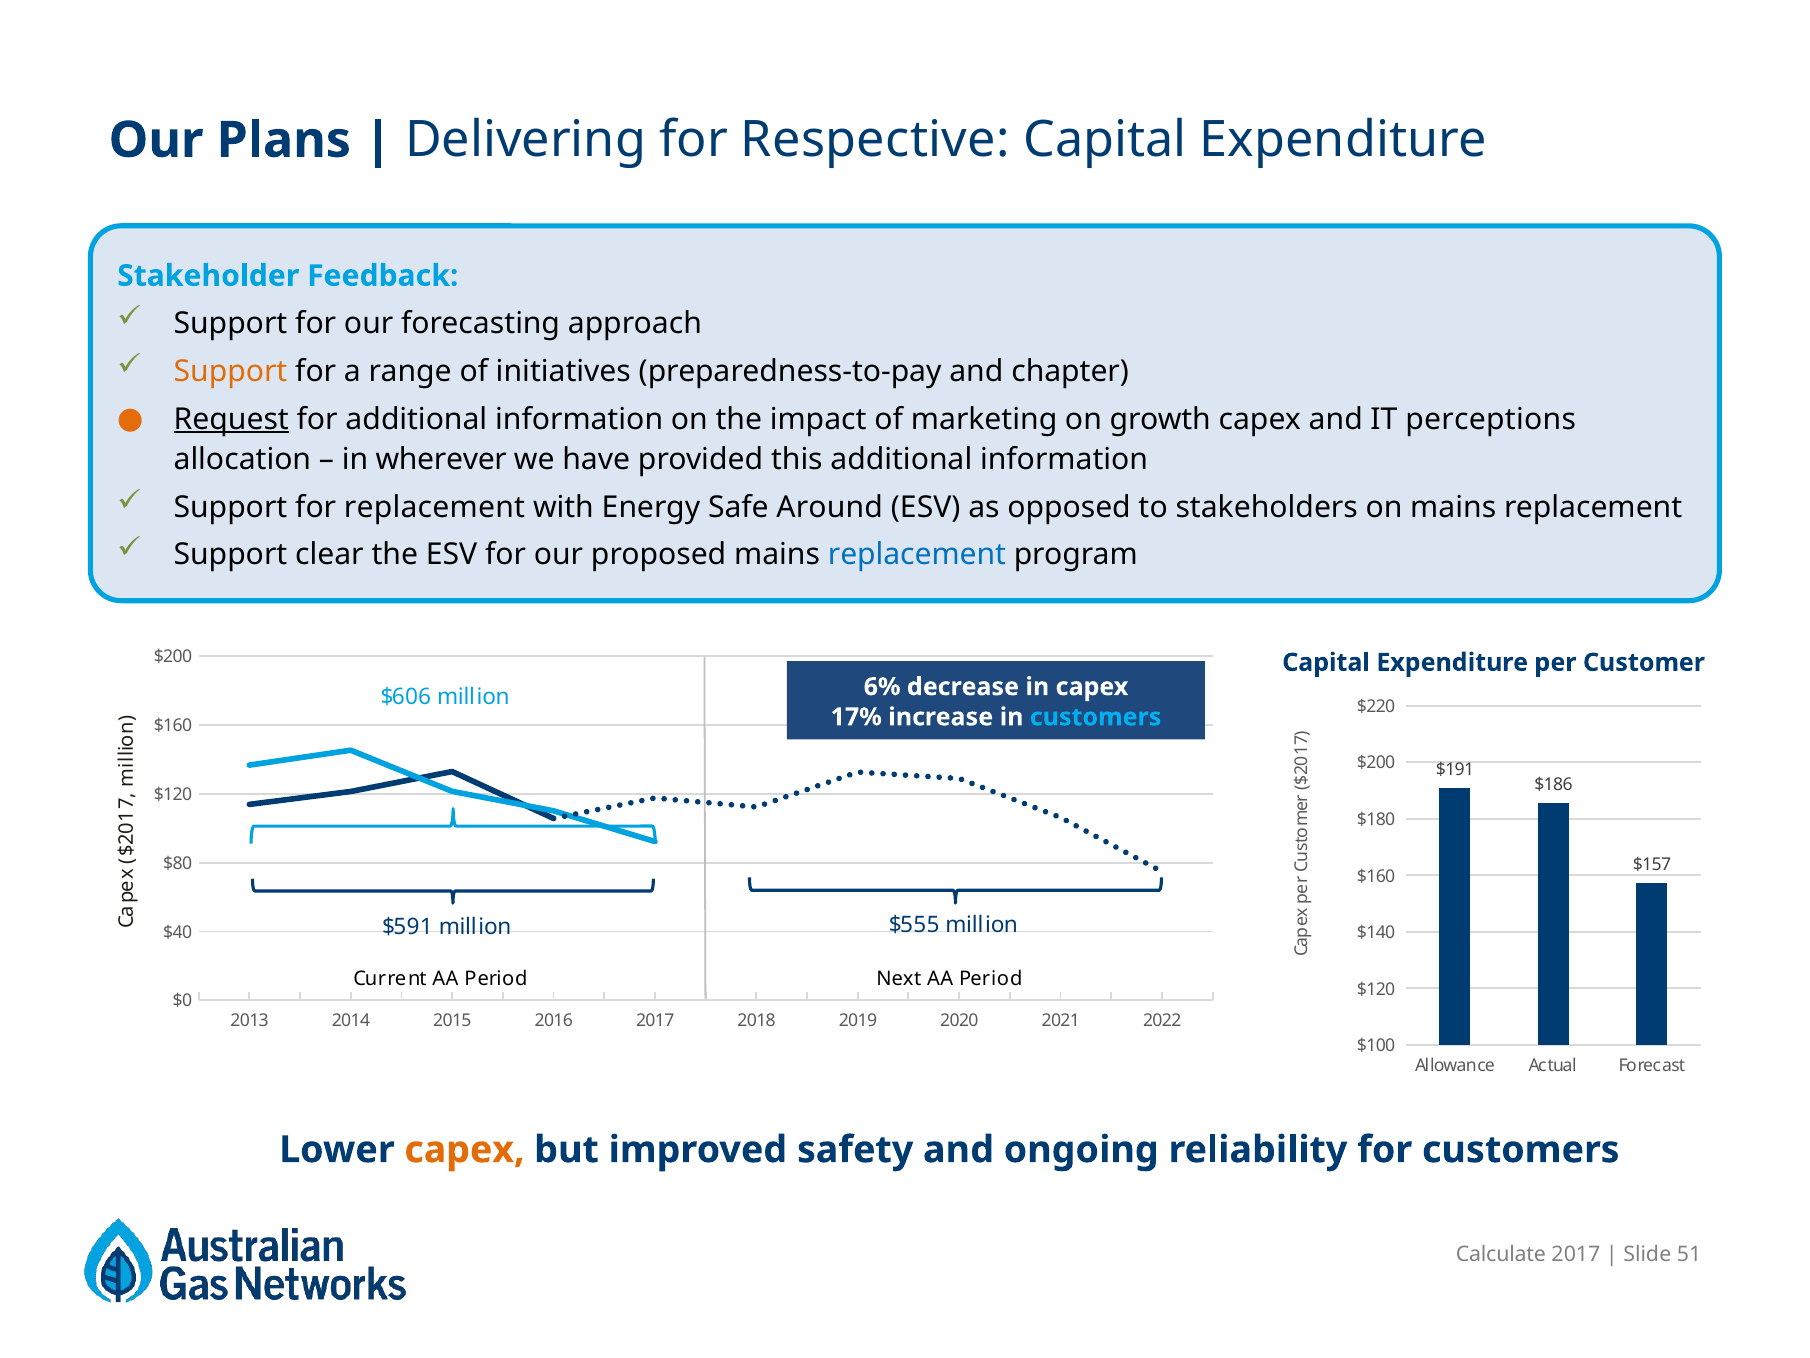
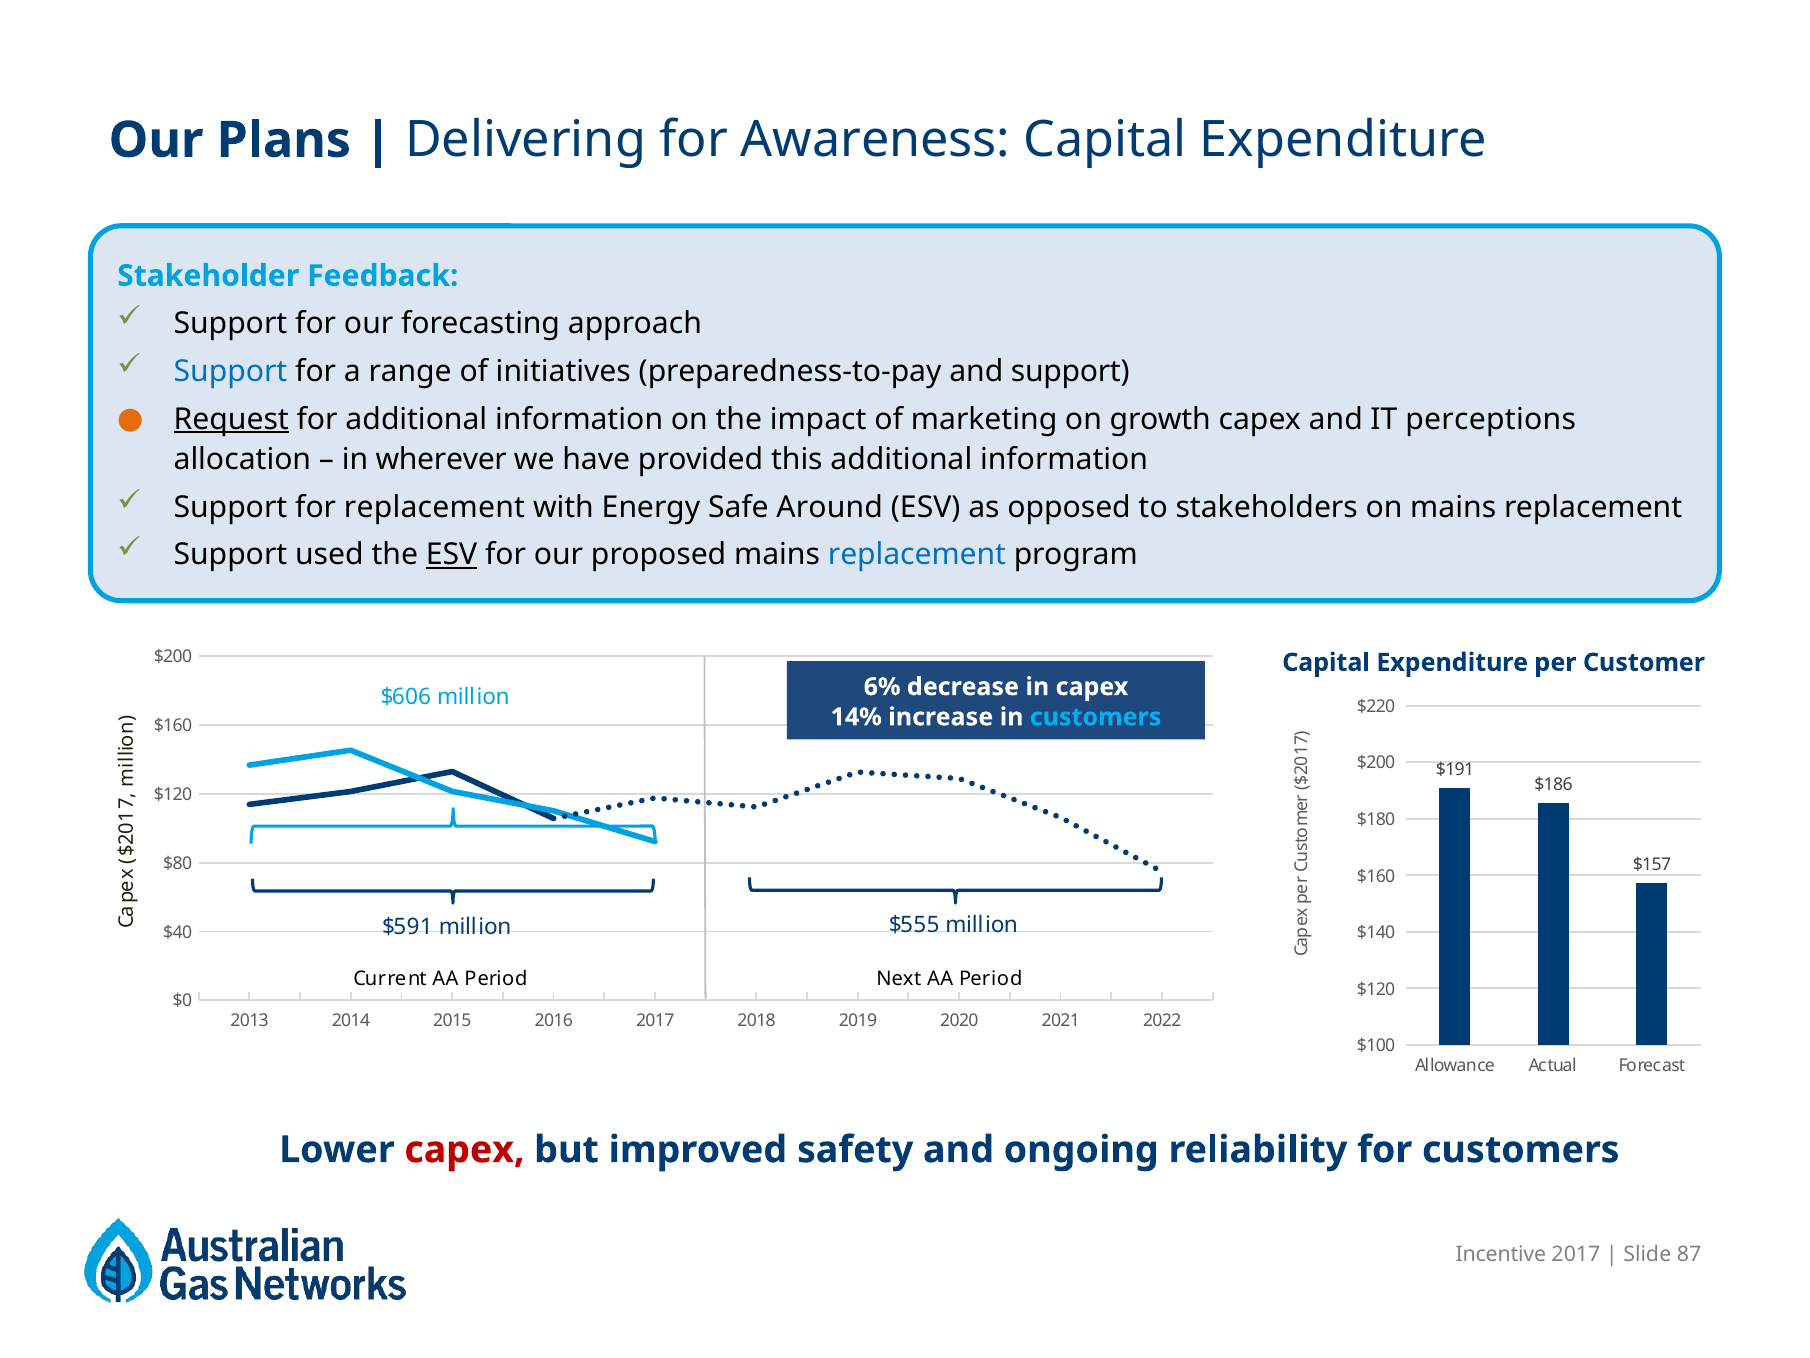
Respective: Respective -> Awareness (876, 140)
Support colour: orange -> blue (231, 371)
and chapter: chapter -> support (1070, 371)
clear: clear -> used (329, 555)
ESV underline: none -> present (452, 555)
17%: 17% -> 14% (856, 717)
capex colour: orange -> red (465, 1149)
Calculate: Calculate -> Incentive (1501, 1254)
51: 51 -> 87 (1689, 1254)
